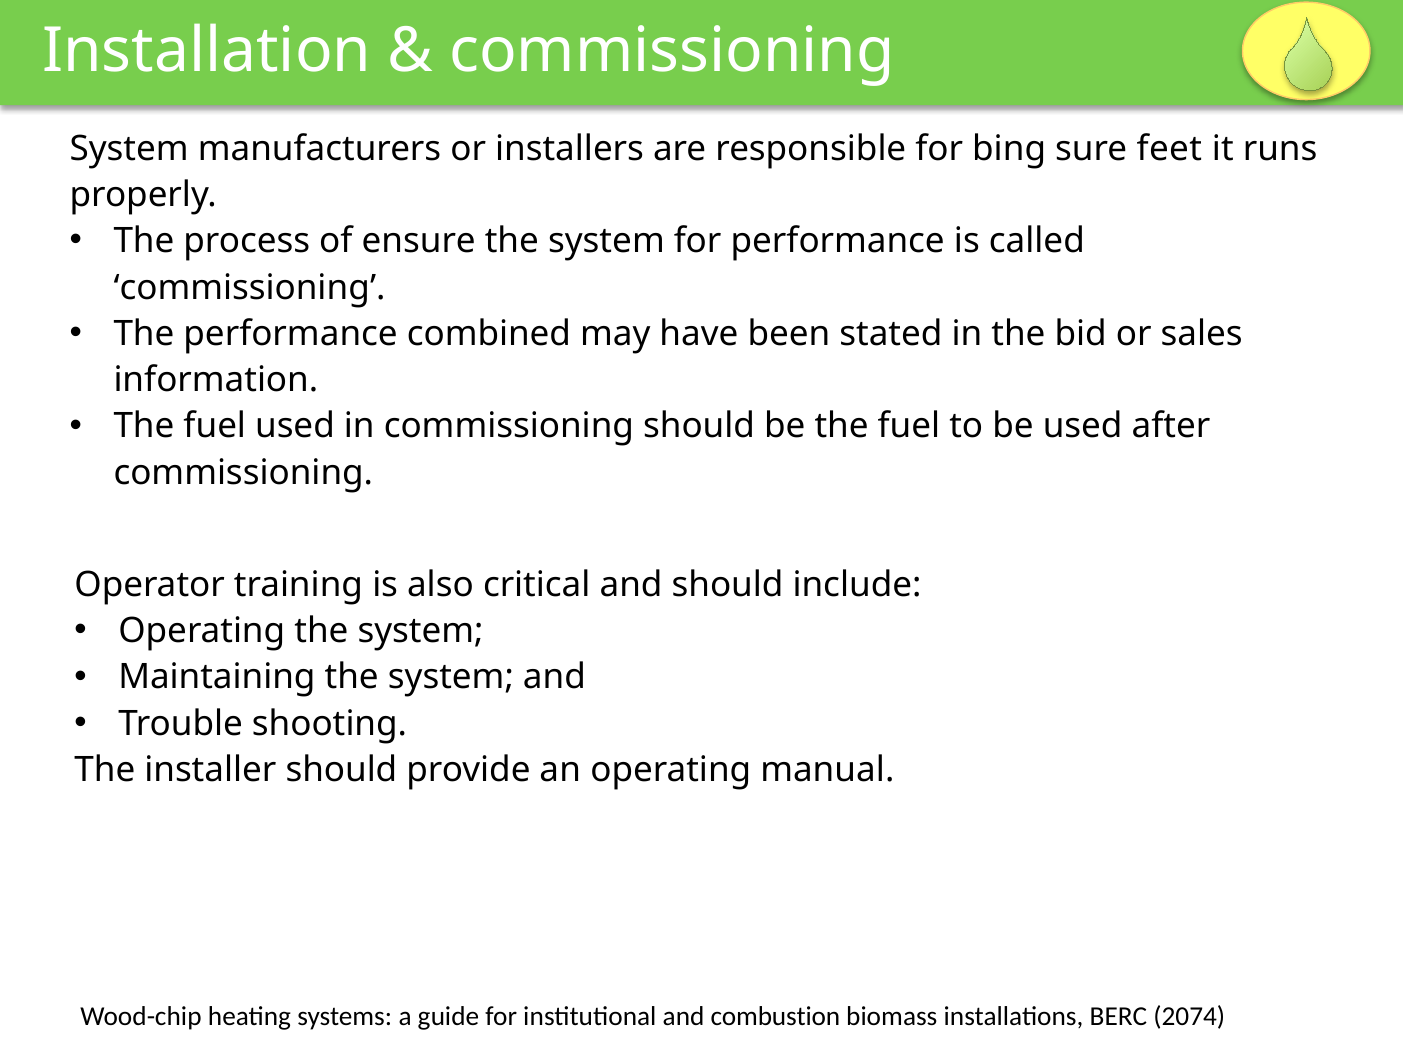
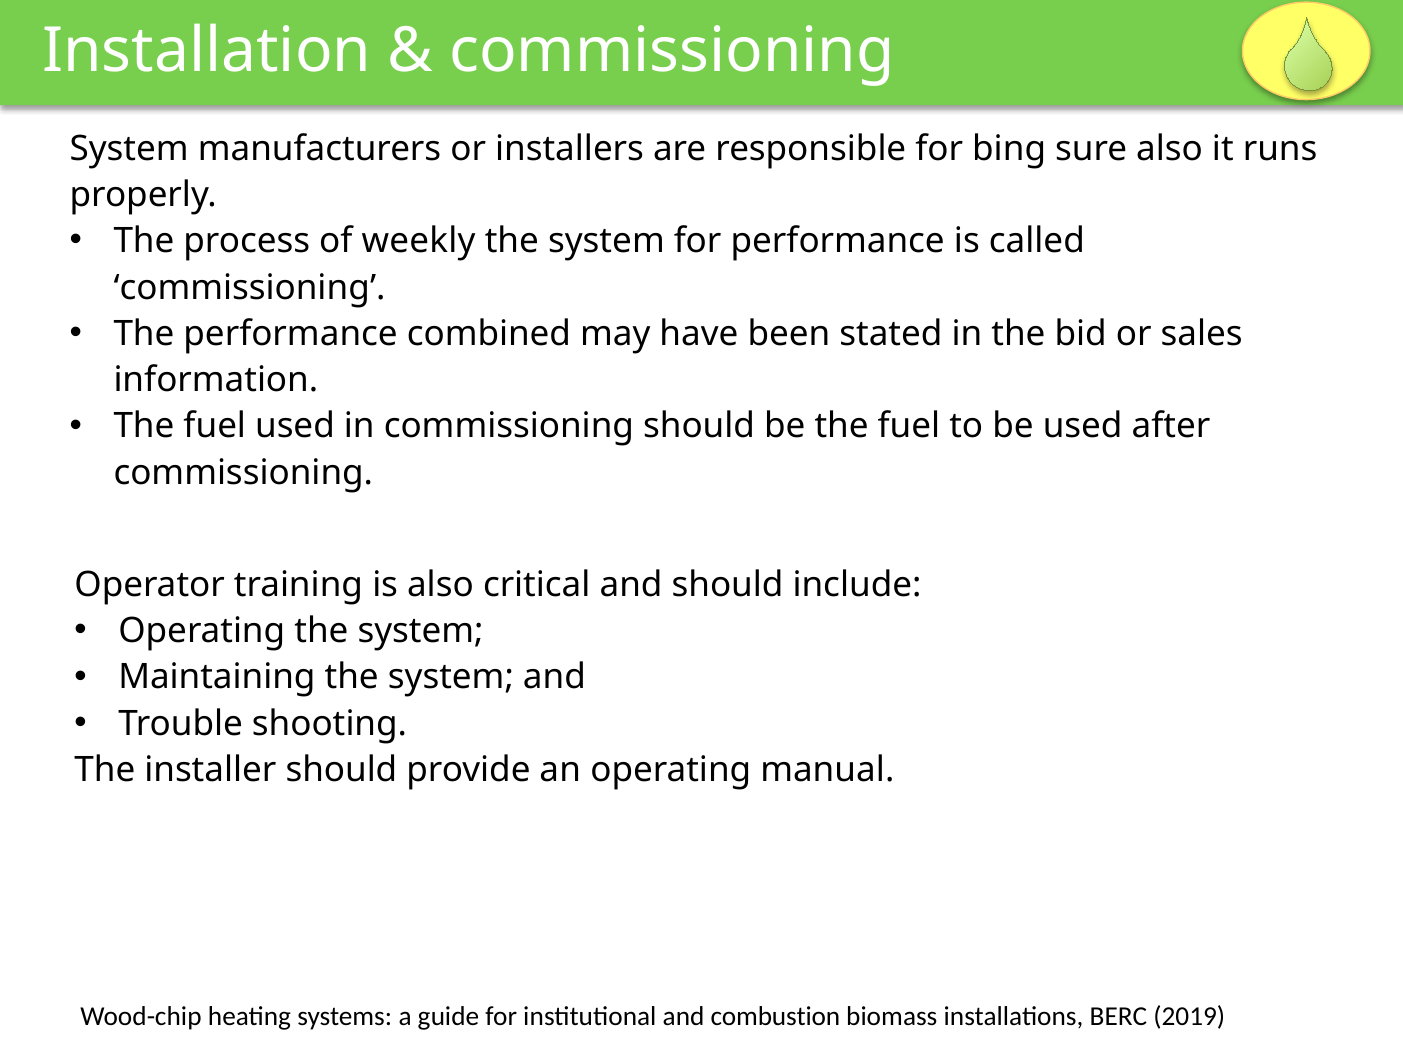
sure feet: feet -> also (1170, 149)
ensure: ensure -> weekly (419, 241)
2074: 2074 -> 2019 (1189, 1017)
